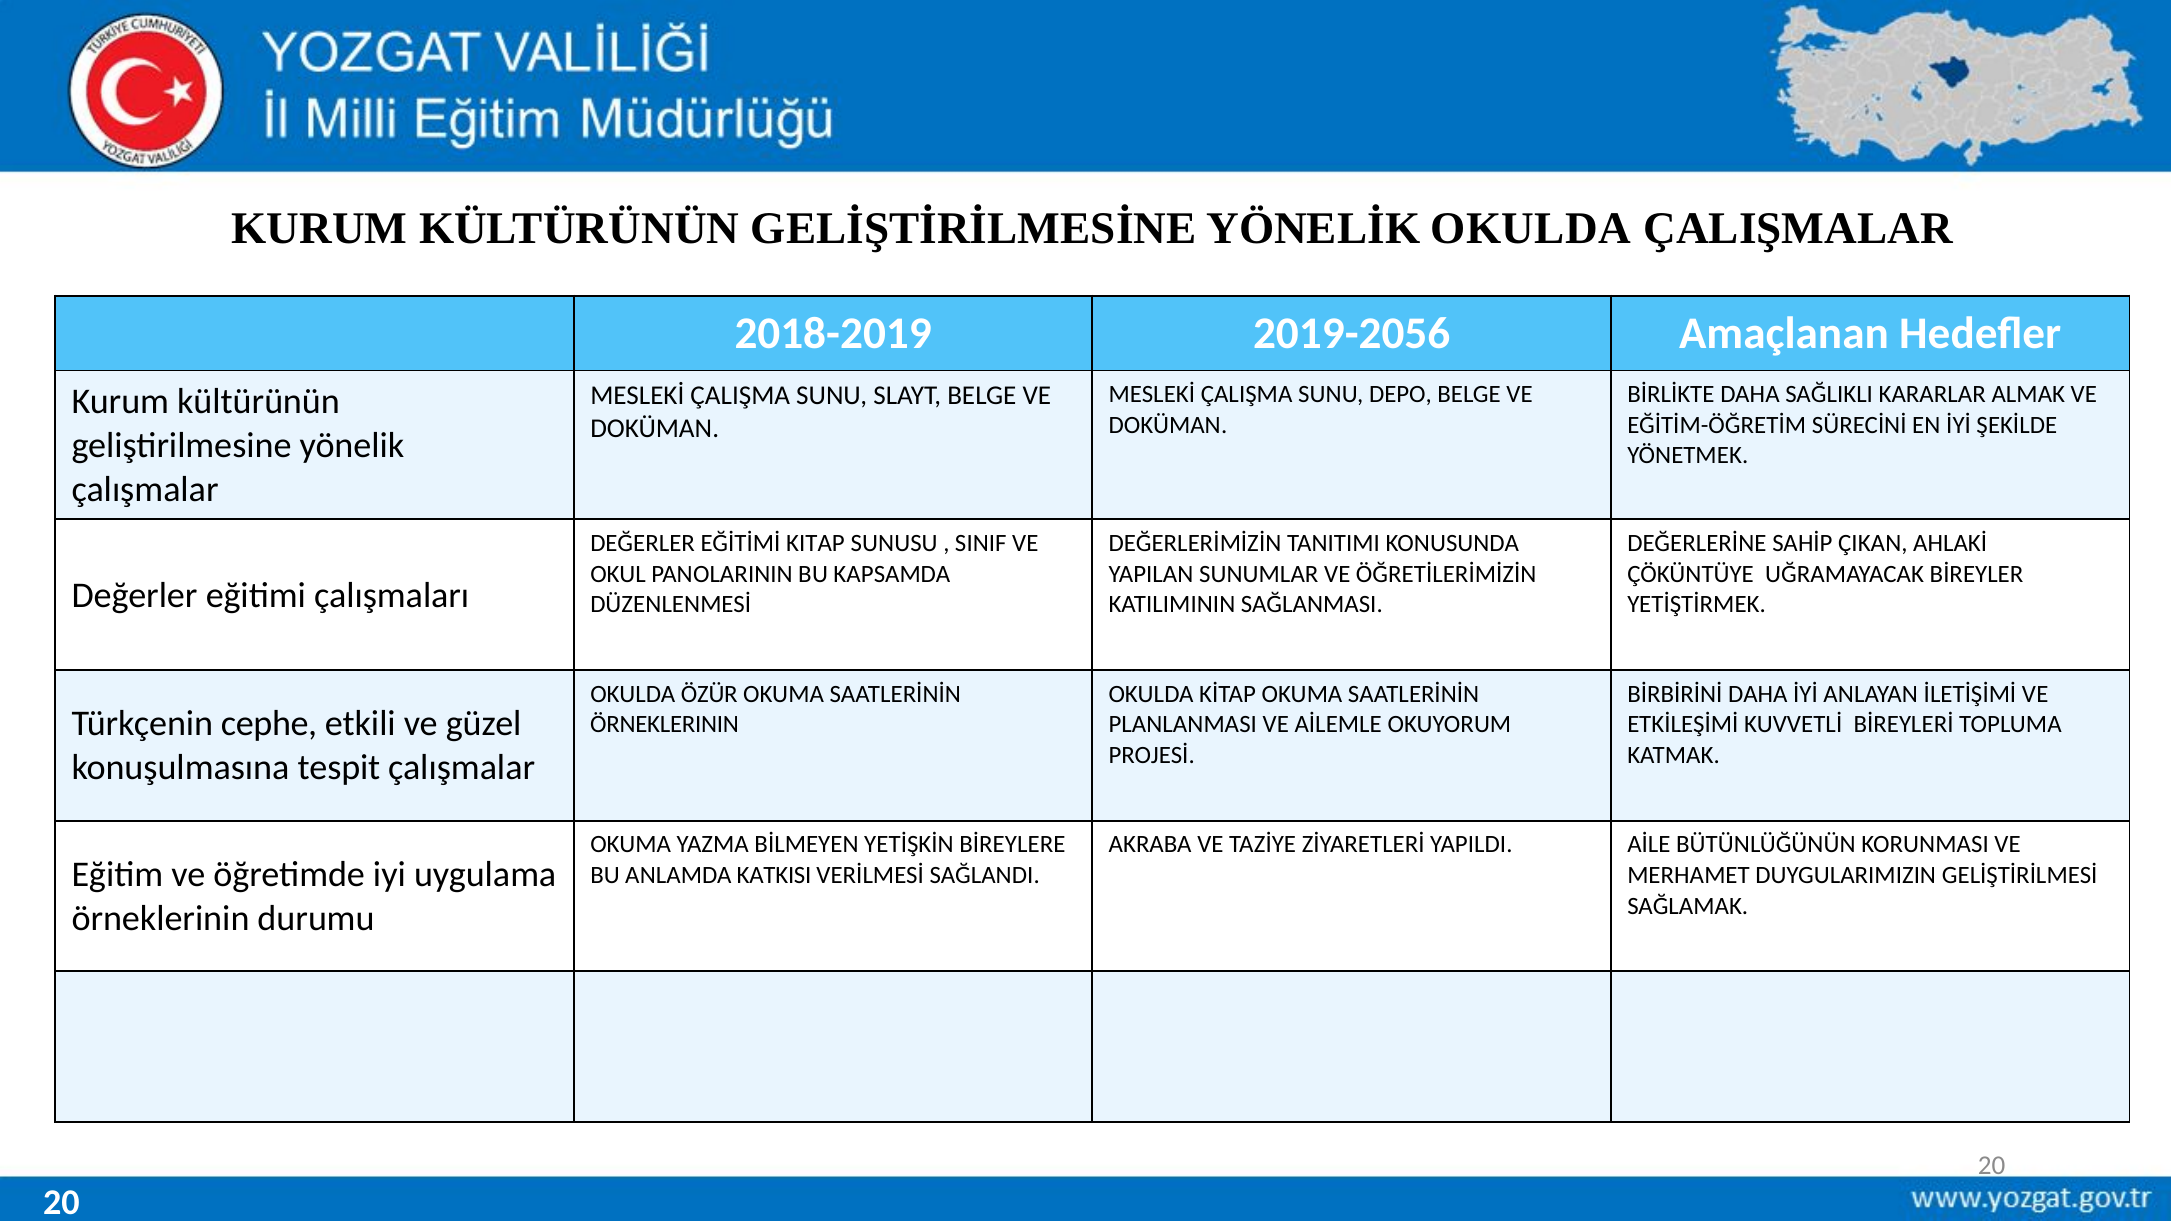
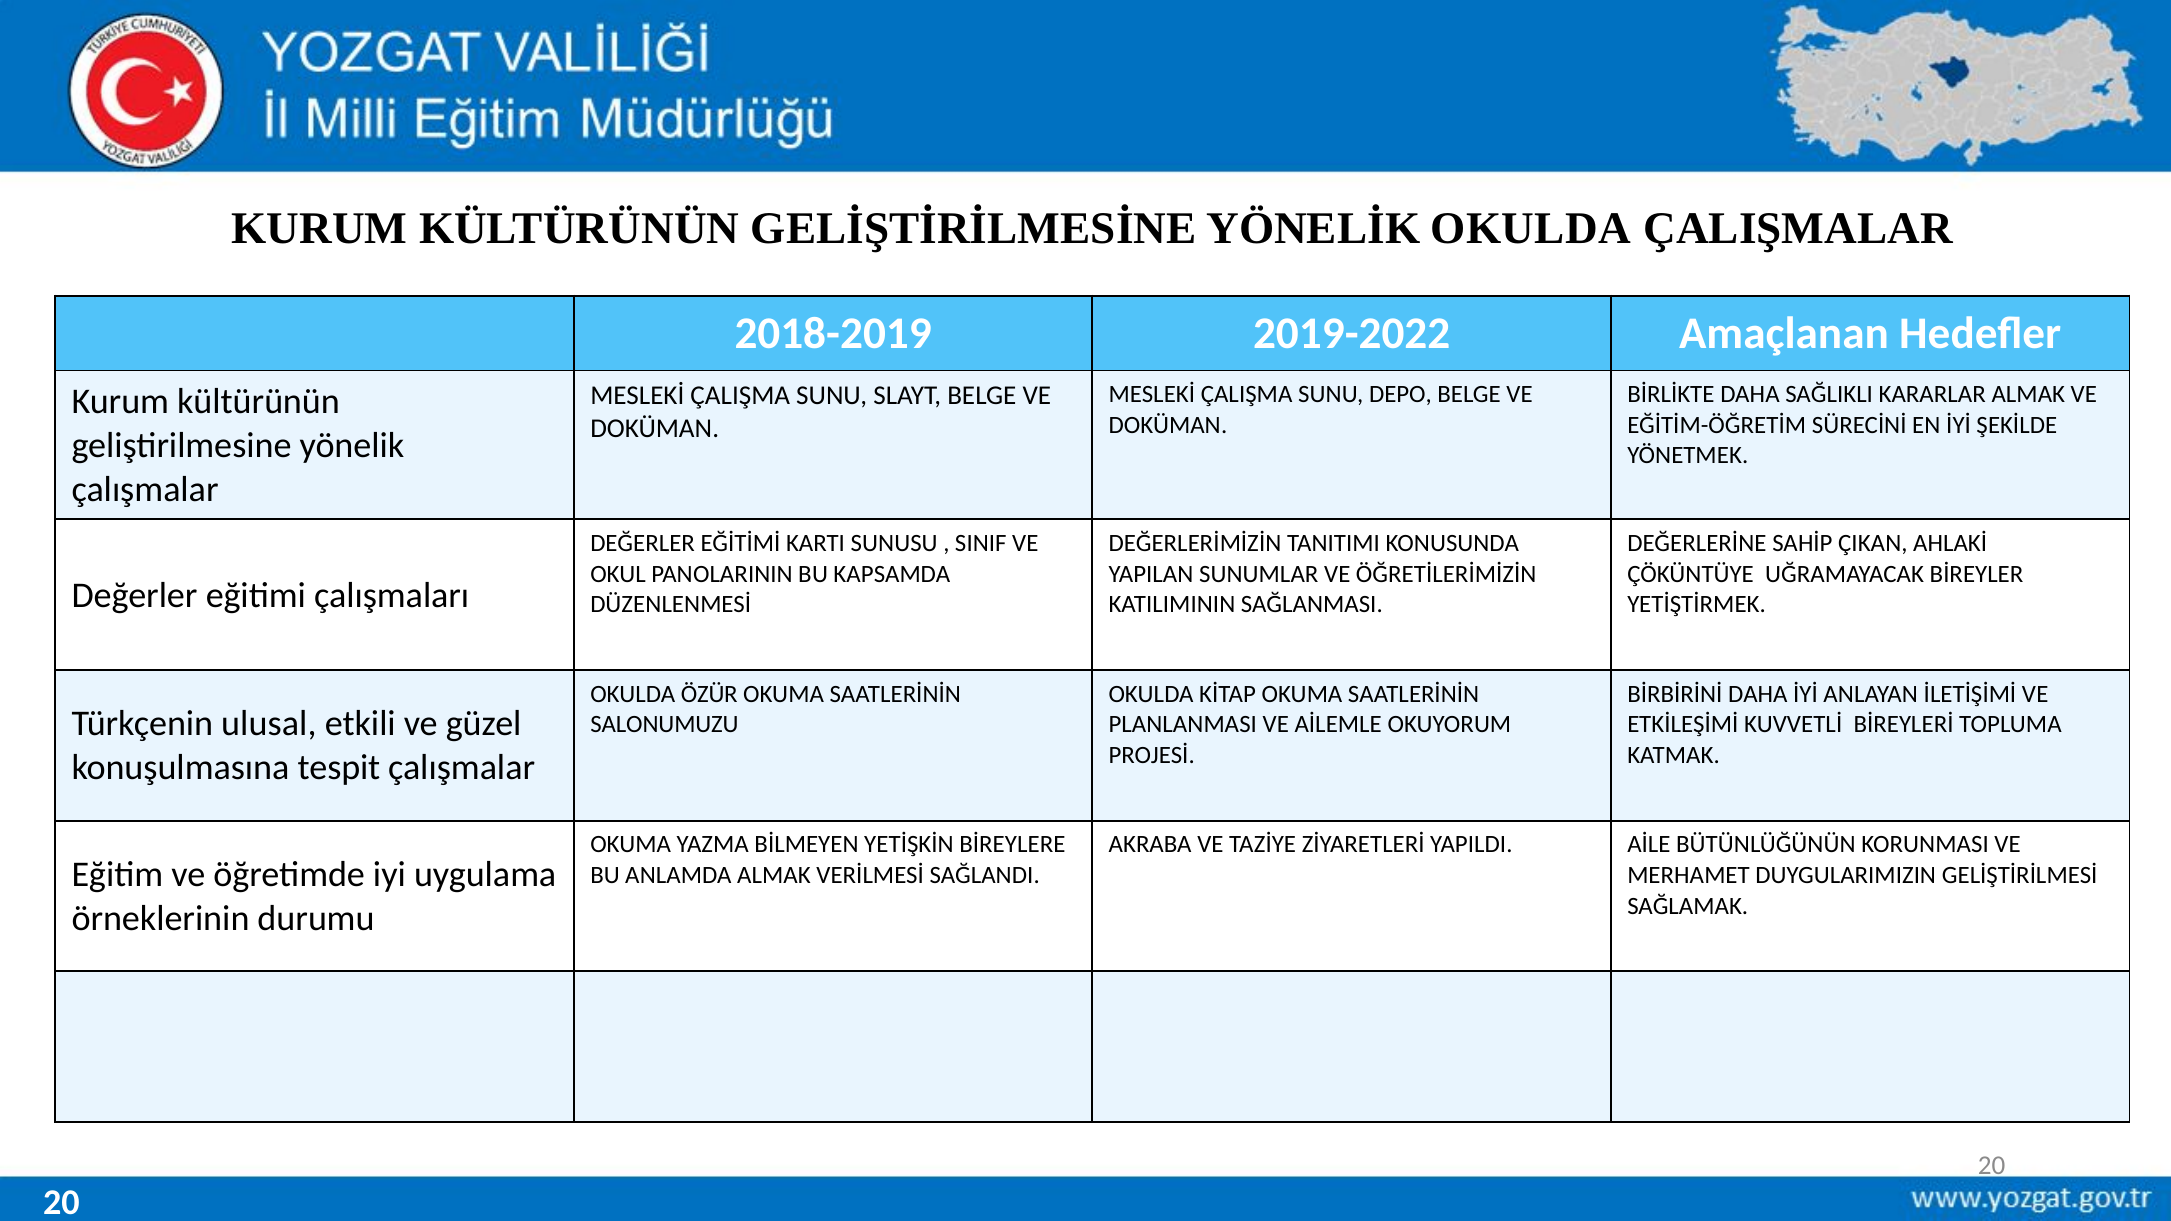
2019-2056: 2019-2056 -> 2019-2022 (1352, 334)
KITAP: KITAP -> KARTI (816, 543)
cephe: cephe -> ulusal (269, 724)
ÖRNEKLERININ: ÖRNEKLERININ -> SALONUMUZU (664, 725)
ANLAMDA KATKISI: KATKISI -> ALMAK (774, 875)
